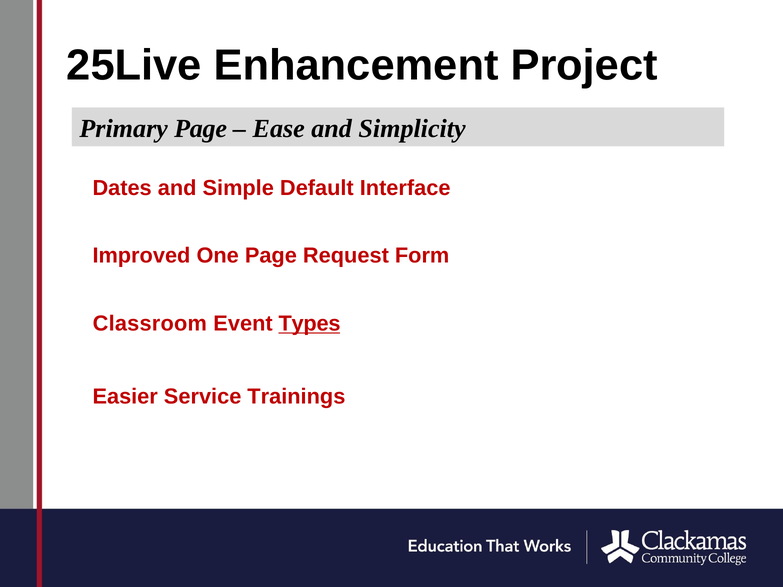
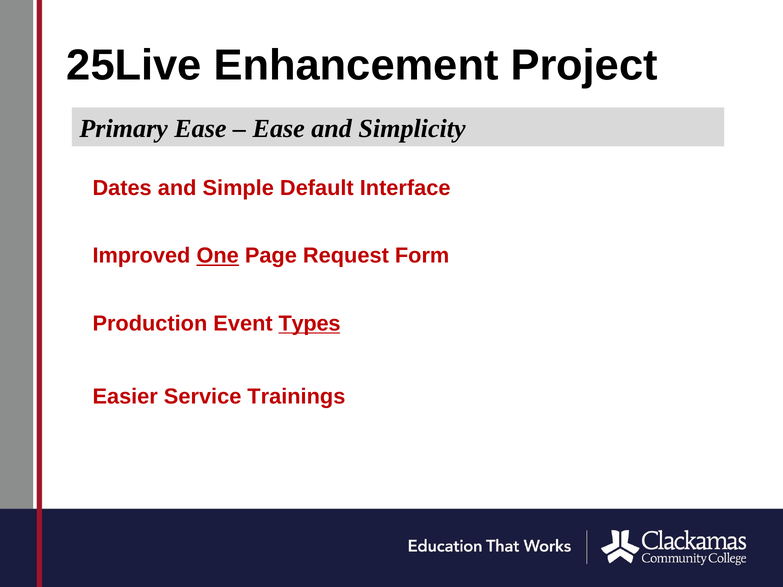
Primary Page: Page -> Ease (200, 129)
One underline: none -> present (218, 256)
Classroom: Classroom -> Production (150, 324)
